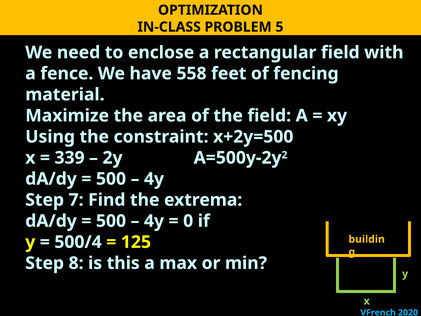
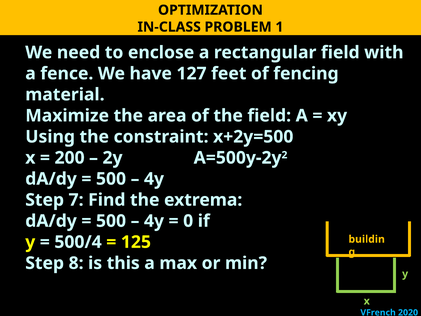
5: 5 -> 1 (279, 27)
558: 558 -> 127 (192, 73)
339: 339 -> 200 (70, 158)
